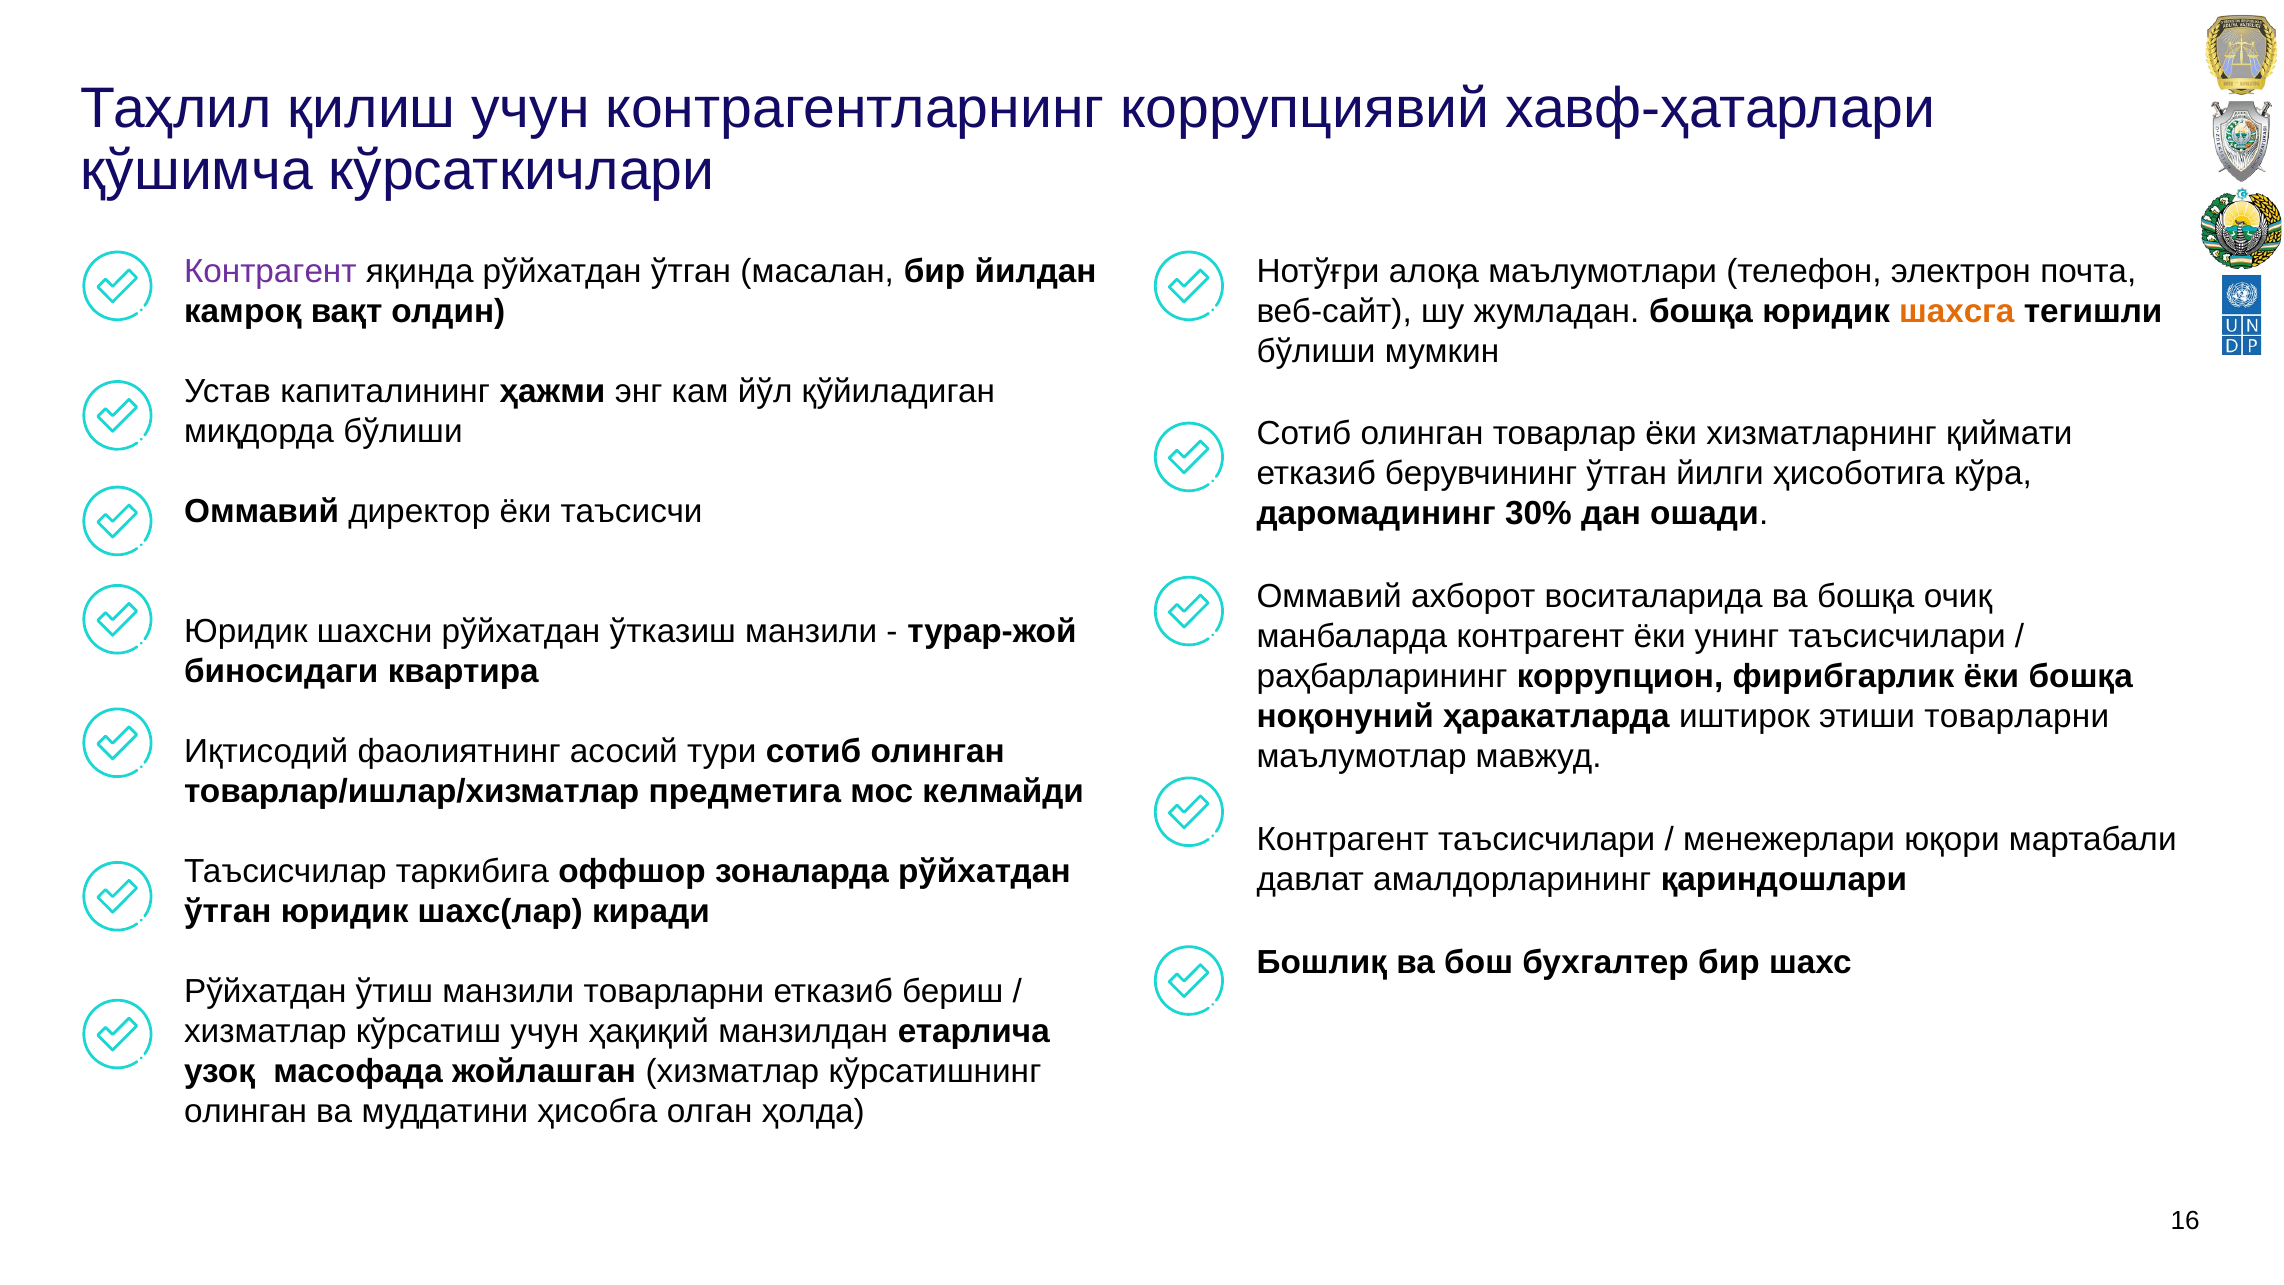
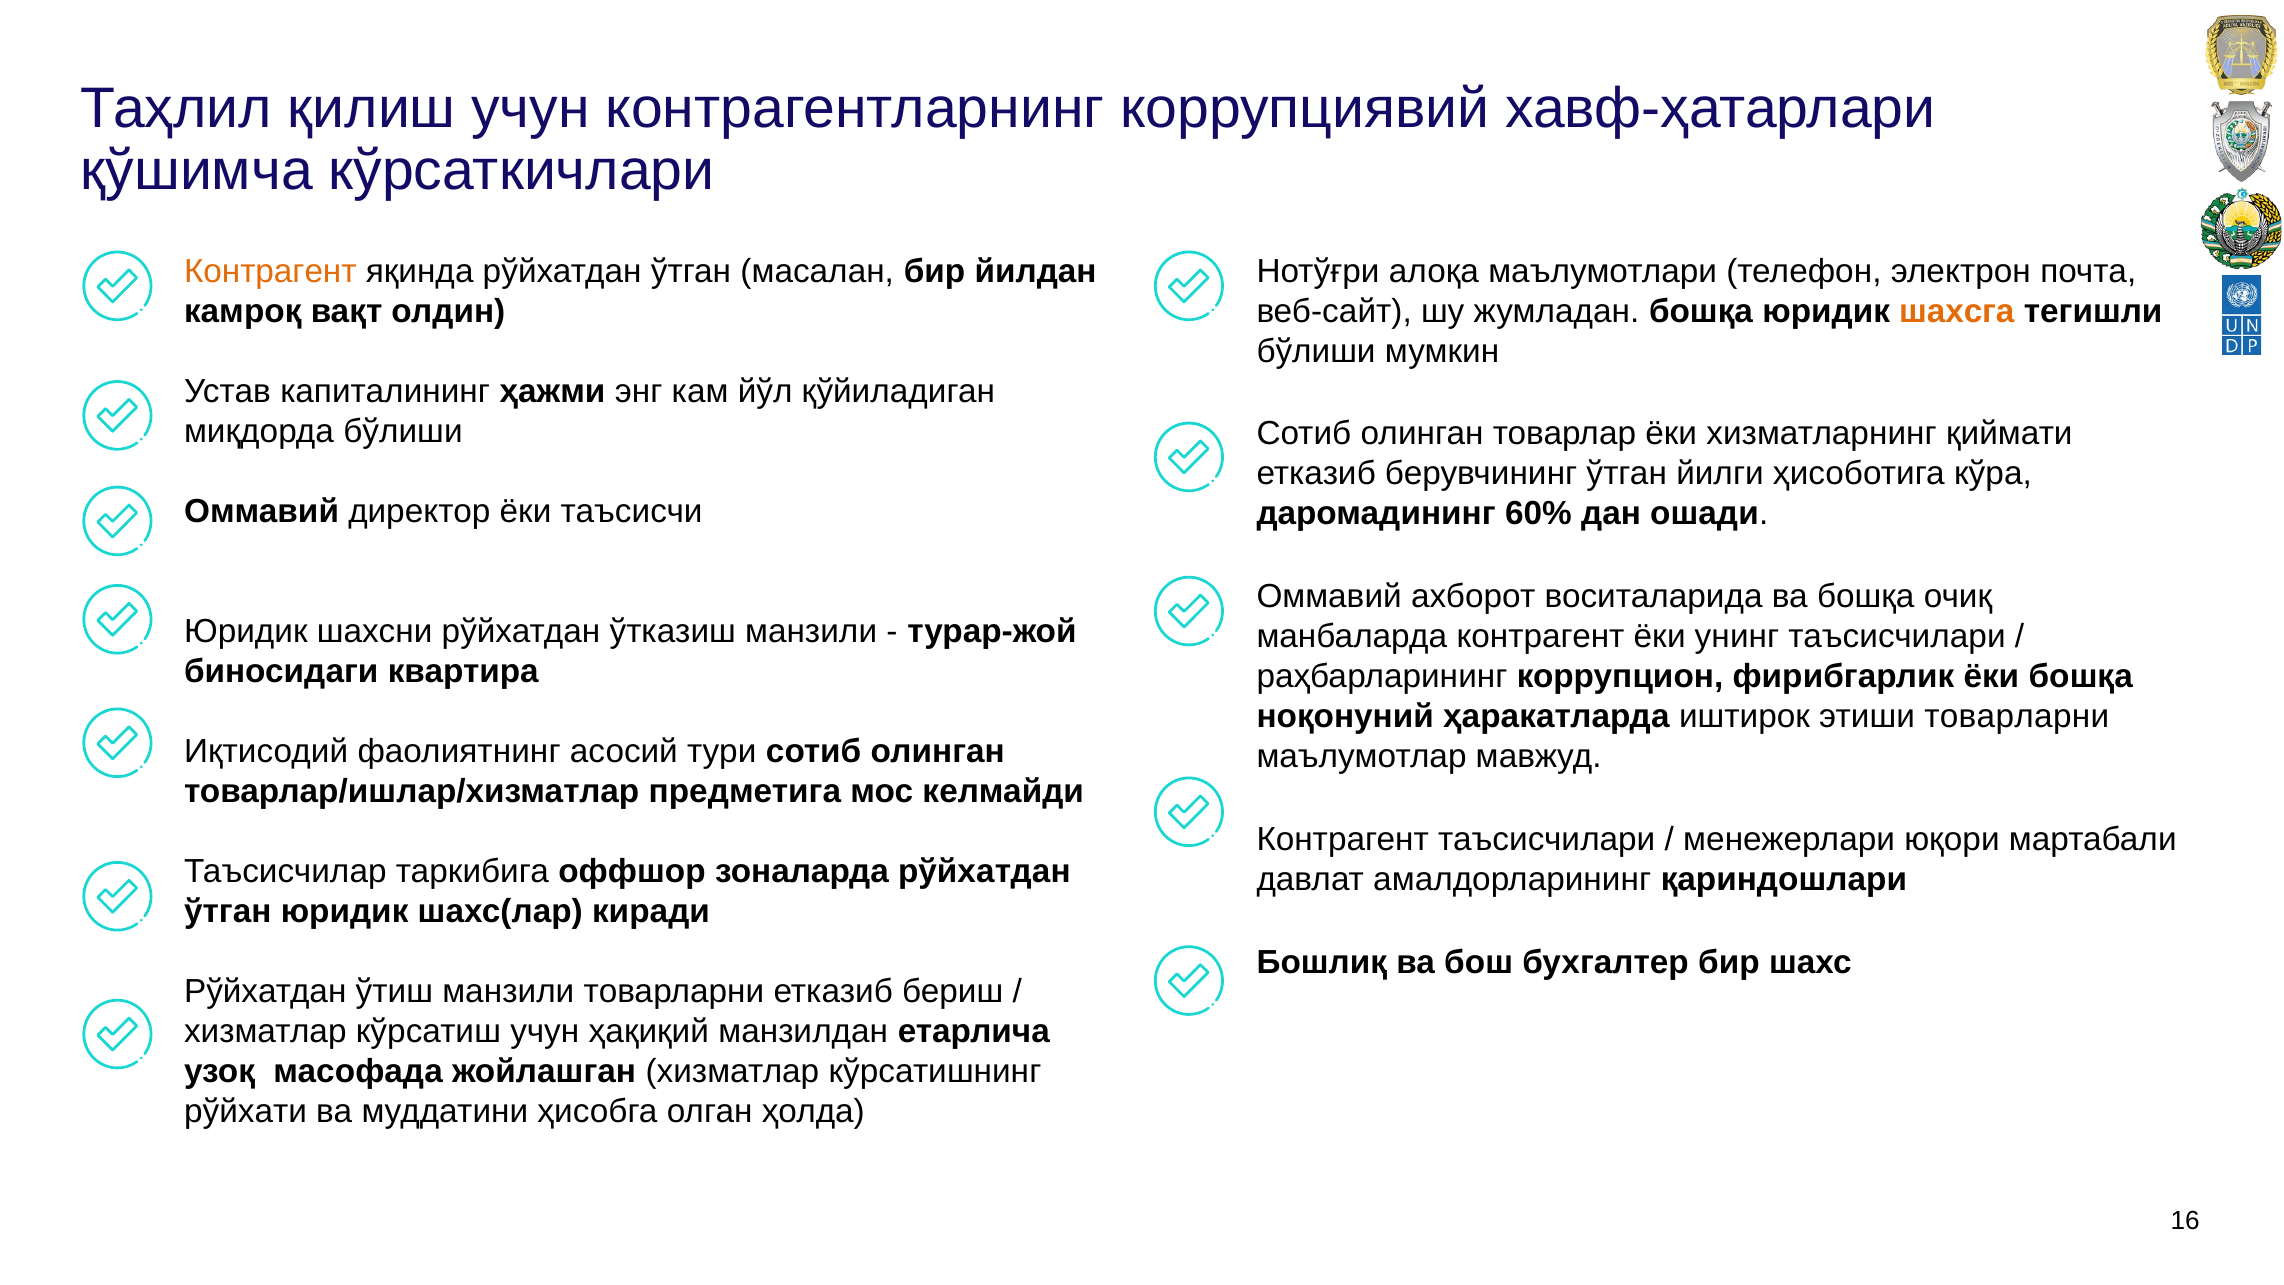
Контрагент colour: purple -> orange (270, 271)
30%: 30% -> 60% (1538, 514)
олинган: олинган -> рўйхати (245, 1111)
